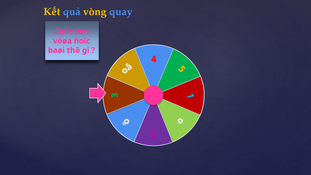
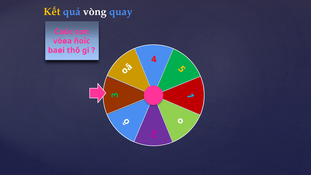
vòng colour: yellow -> white (95, 12)
